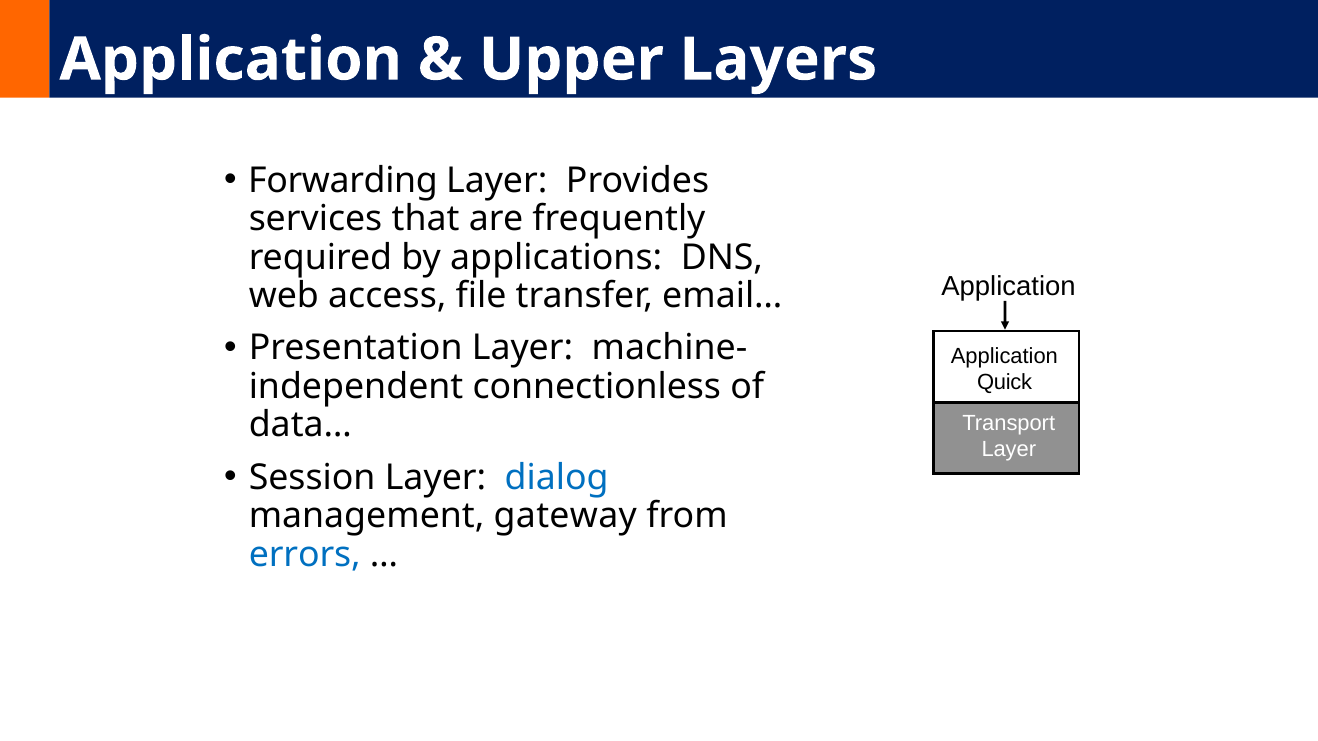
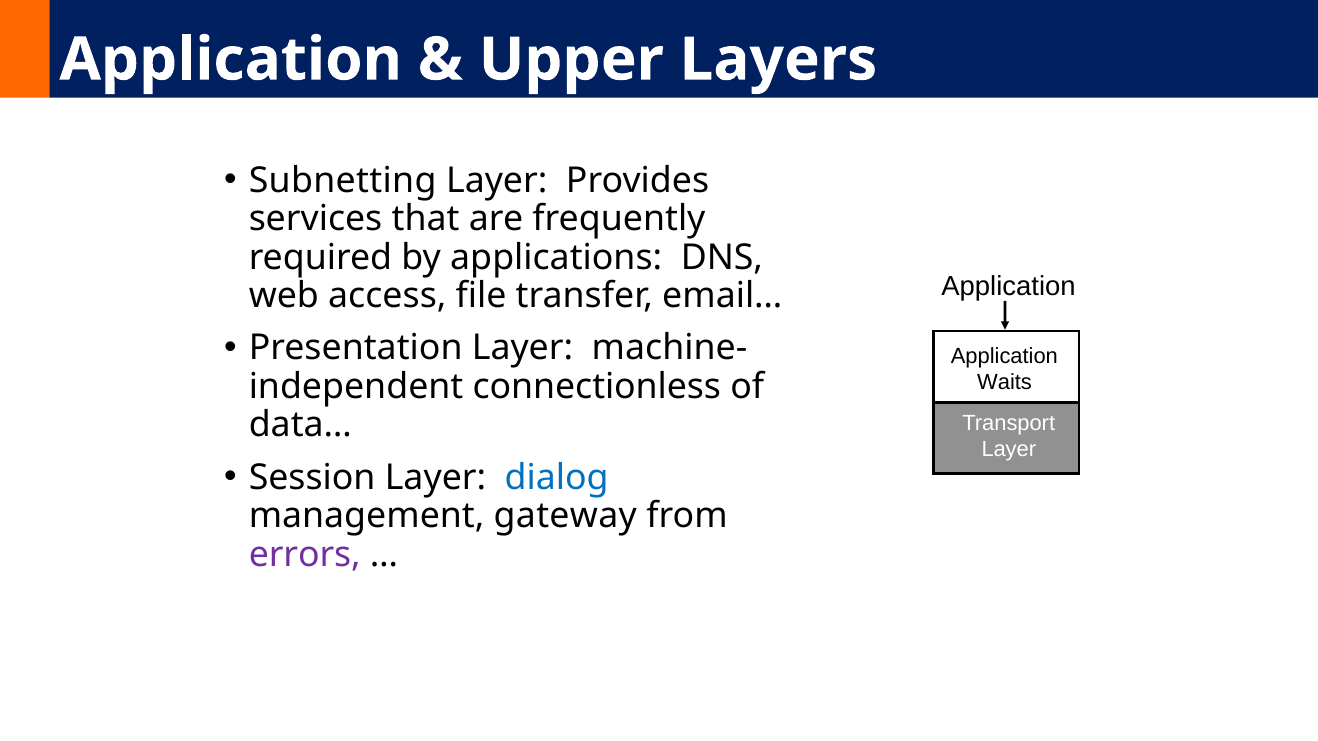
Forwarding: Forwarding -> Subnetting (343, 181)
Quick: Quick -> Waits (1005, 383)
errors colour: blue -> purple (305, 555)
